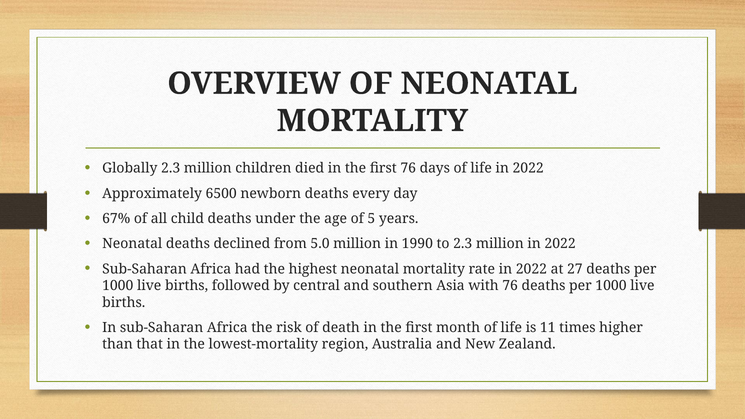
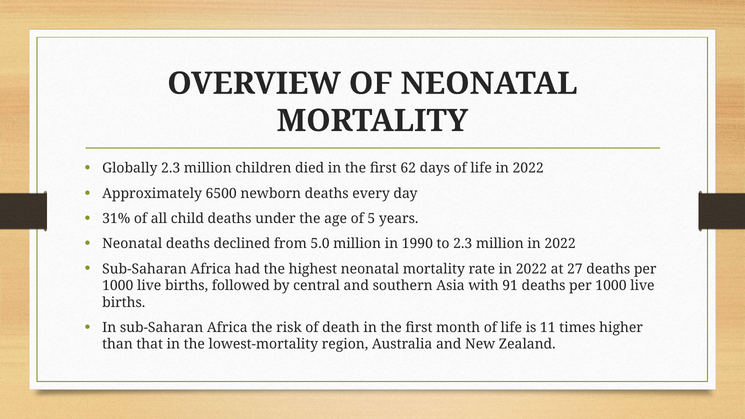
first 76: 76 -> 62 (408, 168)
67%: 67% -> 31% (116, 219)
with 76: 76 -> 91 (510, 286)
